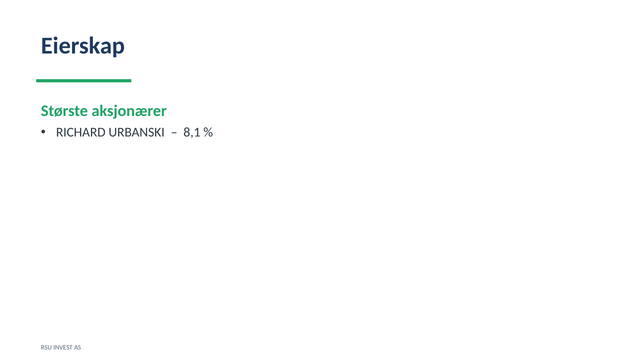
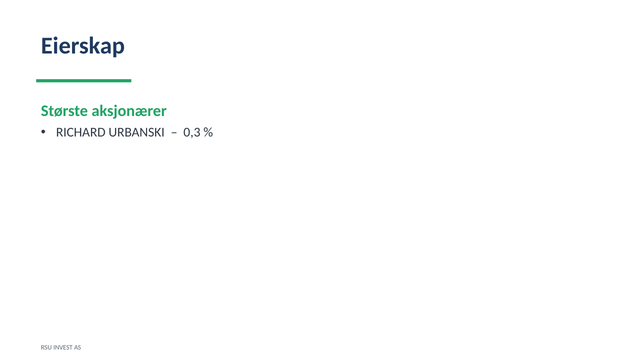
8,1: 8,1 -> 0,3 (192, 132)
